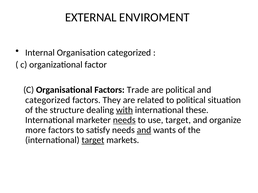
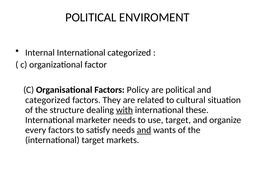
EXTERNAL: EXTERNAL -> POLITICAL (91, 17)
Internal Organisation: Organisation -> International (81, 53)
Trade: Trade -> Policy (138, 90)
to political: political -> cultural (191, 100)
needs underline: present -> none (124, 120)
more: more -> every (36, 130)
target underline: present -> none (93, 140)
